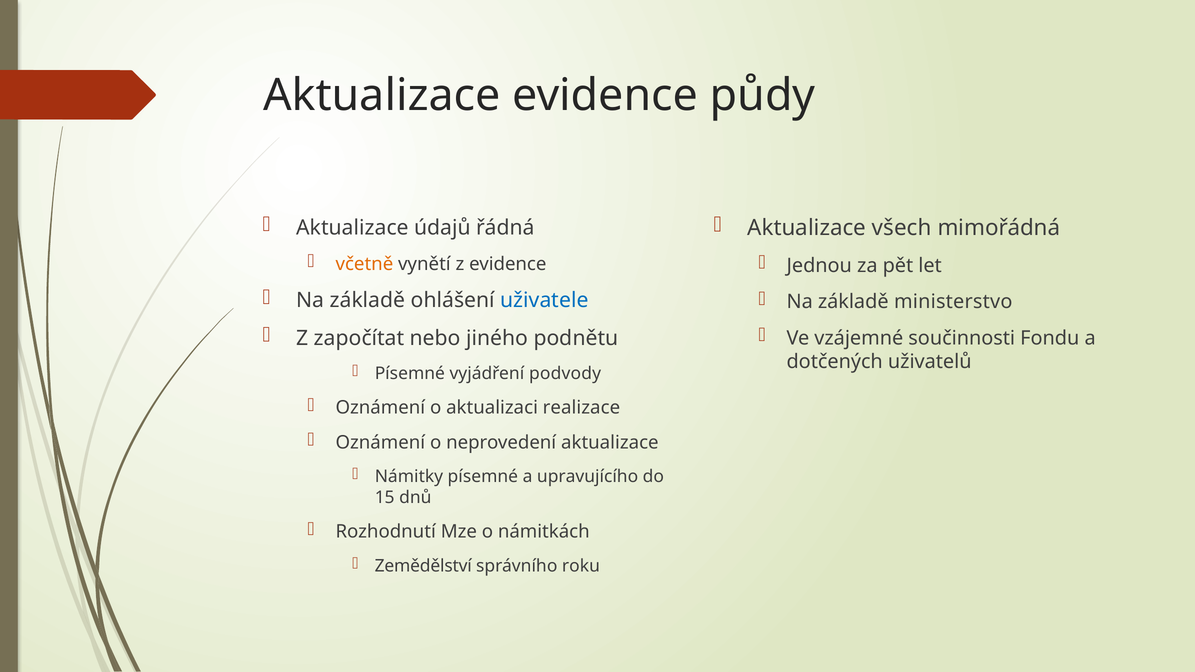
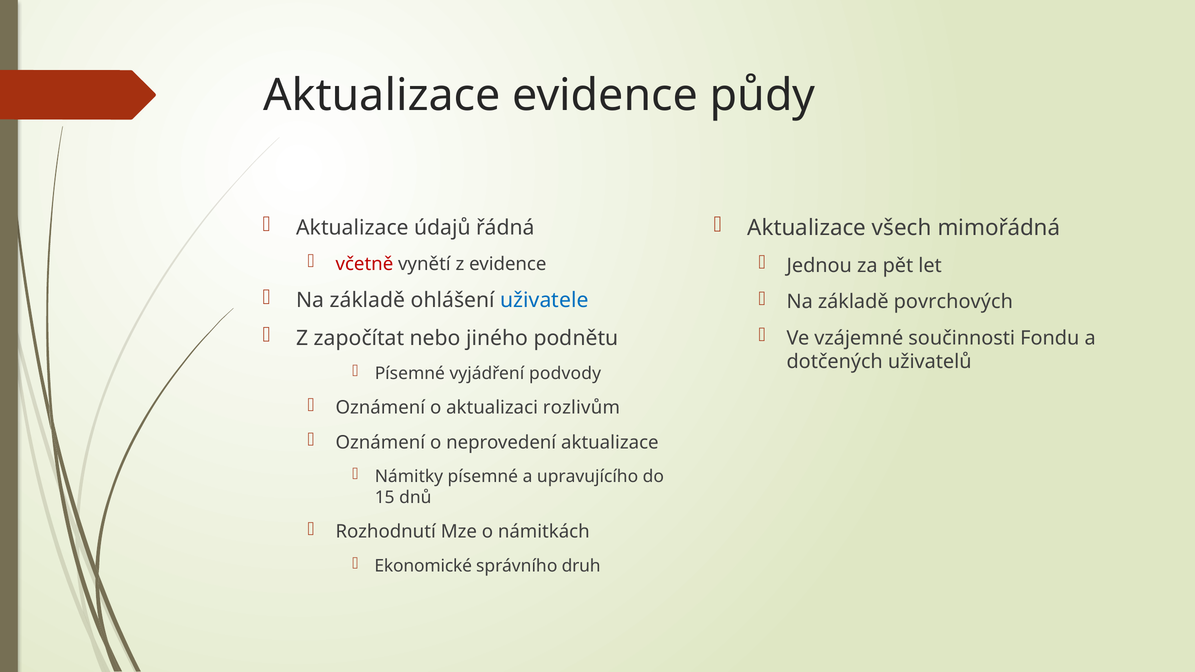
včetně colour: orange -> red (364, 264)
ministerstvo: ministerstvo -> povrchových (953, 302)
realizace: realizace -> rozlivům (581, 408)
Zemědělství: Zemědělství -> Ekonomické (423, 566)
roku: roku -> druh (581, 566)
